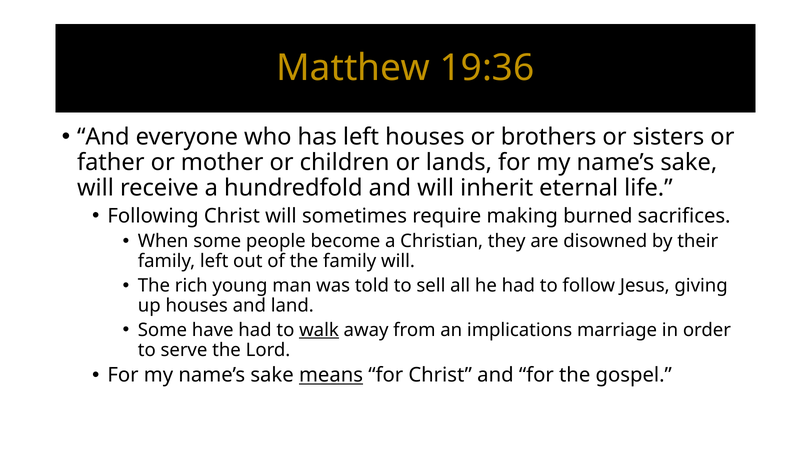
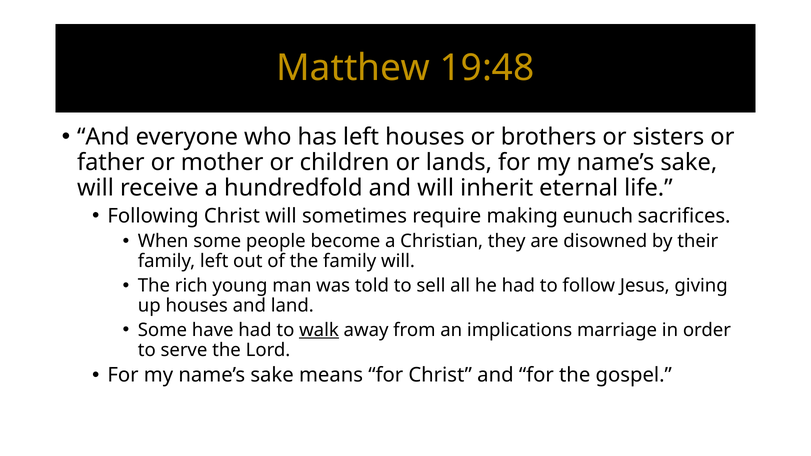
19:36: 19:36 -> 19:48 (487, 68)
burned: burned -> eunuch (598, 216)
means underline: present -> none (331, 375)
